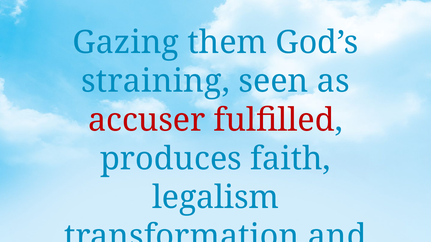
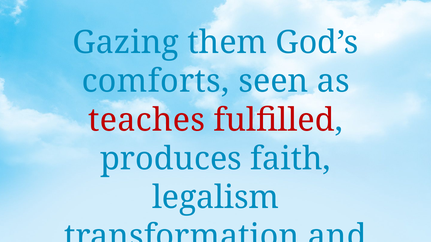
straining: straining -> comforts (155, 81)
accuser: accuser -> teaches (147, 120)
